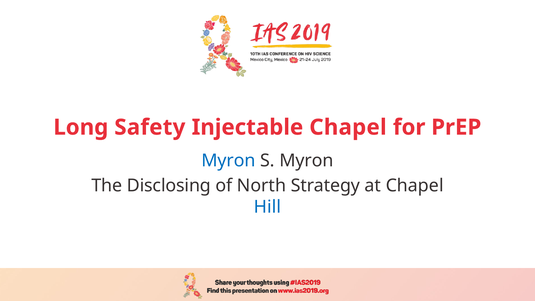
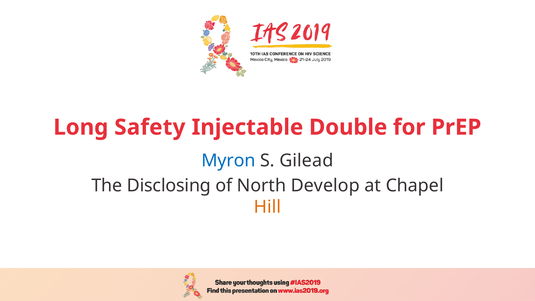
Injectable Chapel: Chapel -> Double (348, 127)
S Myron: Myron -> Gilead (306, 161)
Strategy: Strategy -> Develop (325, 186)
Hill colour: blue -> orange (267, 207)
